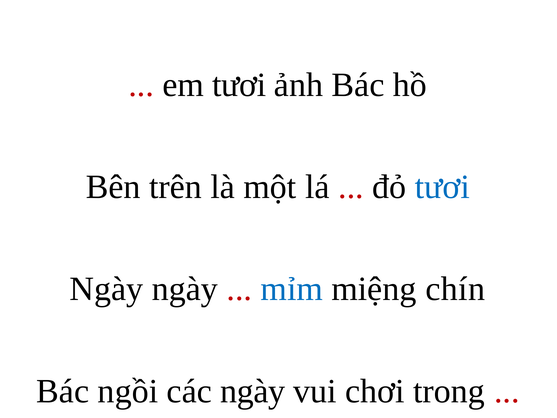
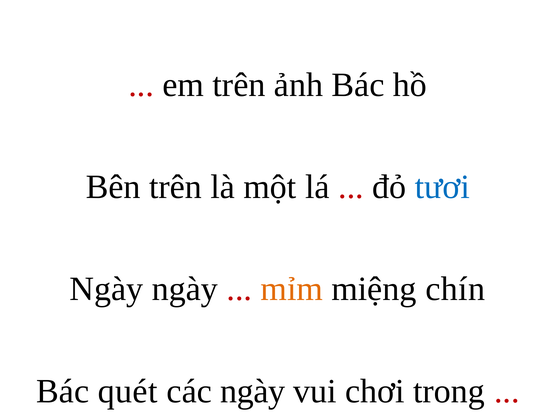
em tươi: tươi -> trên (239, 85)
mỉm colour: blue -> orange (292, 289)
ngồi: ngồi -> quét (128, 391)
